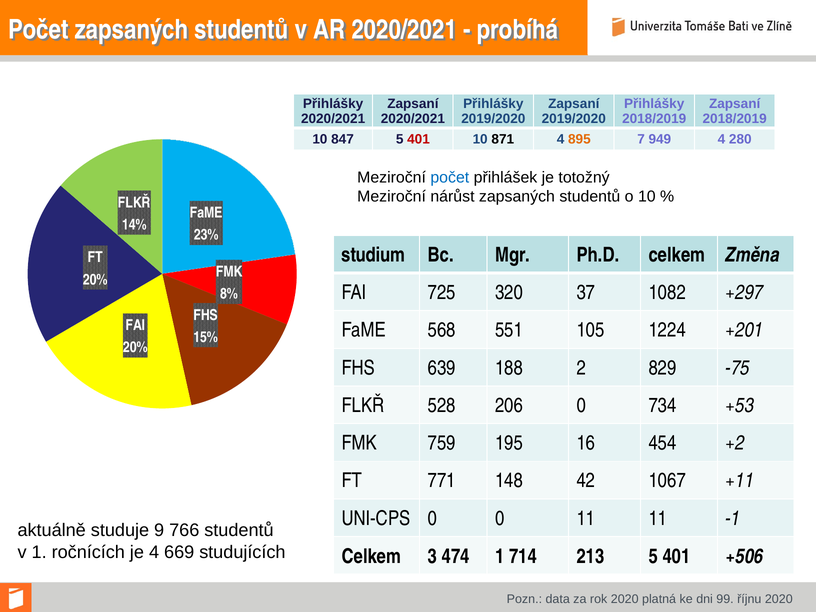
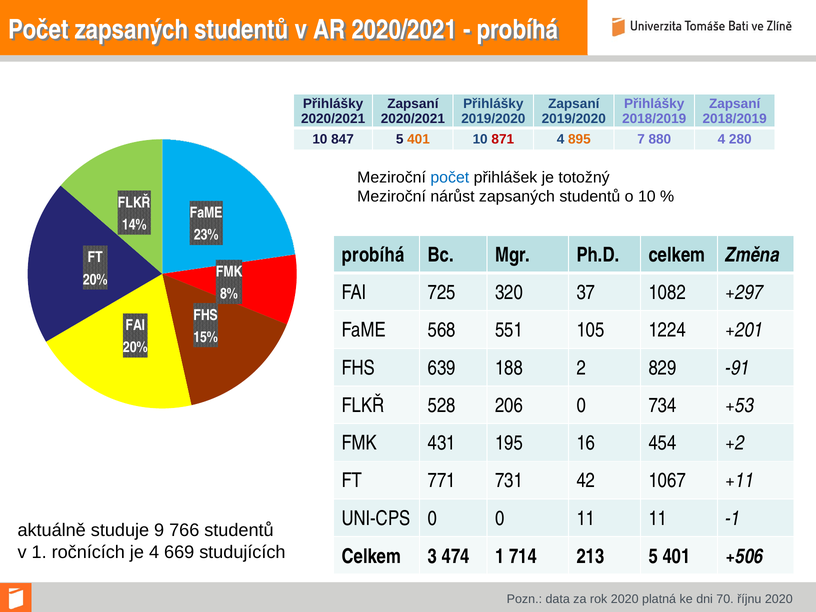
401 colour: red -> orange (418, 139)
871 colour: black -> red (503, 139)
949: 949 -> 880 (660, 139)
studium: studium -> probíhá (373, 255)
-75: -75 -> -91 (738, 368)
759: 759 -> 431 (442, 443)
148: 148 -> 731 (509, 481)
99: 99 -> 70 (725, 599)
